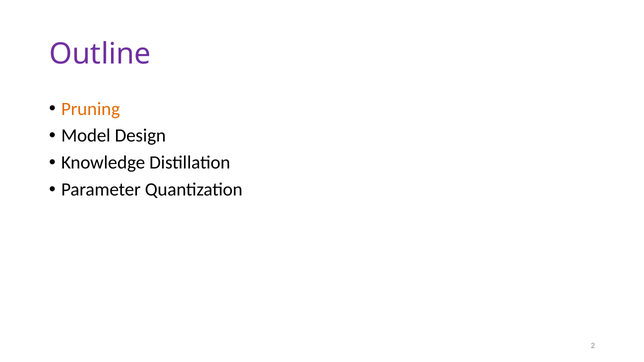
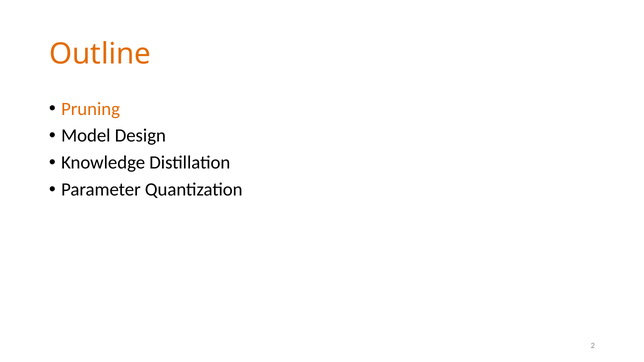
Outline colour: purple -> orange (100, 54)
